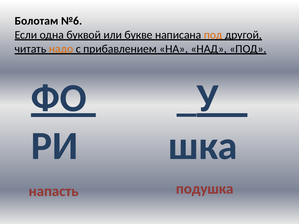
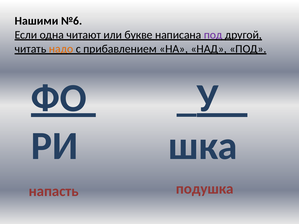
Болотам: Болотам -> Нашими (36, 21)
буквой: буквой -> читают (84, 35)
под colour: orange -> purple (213, 35)
